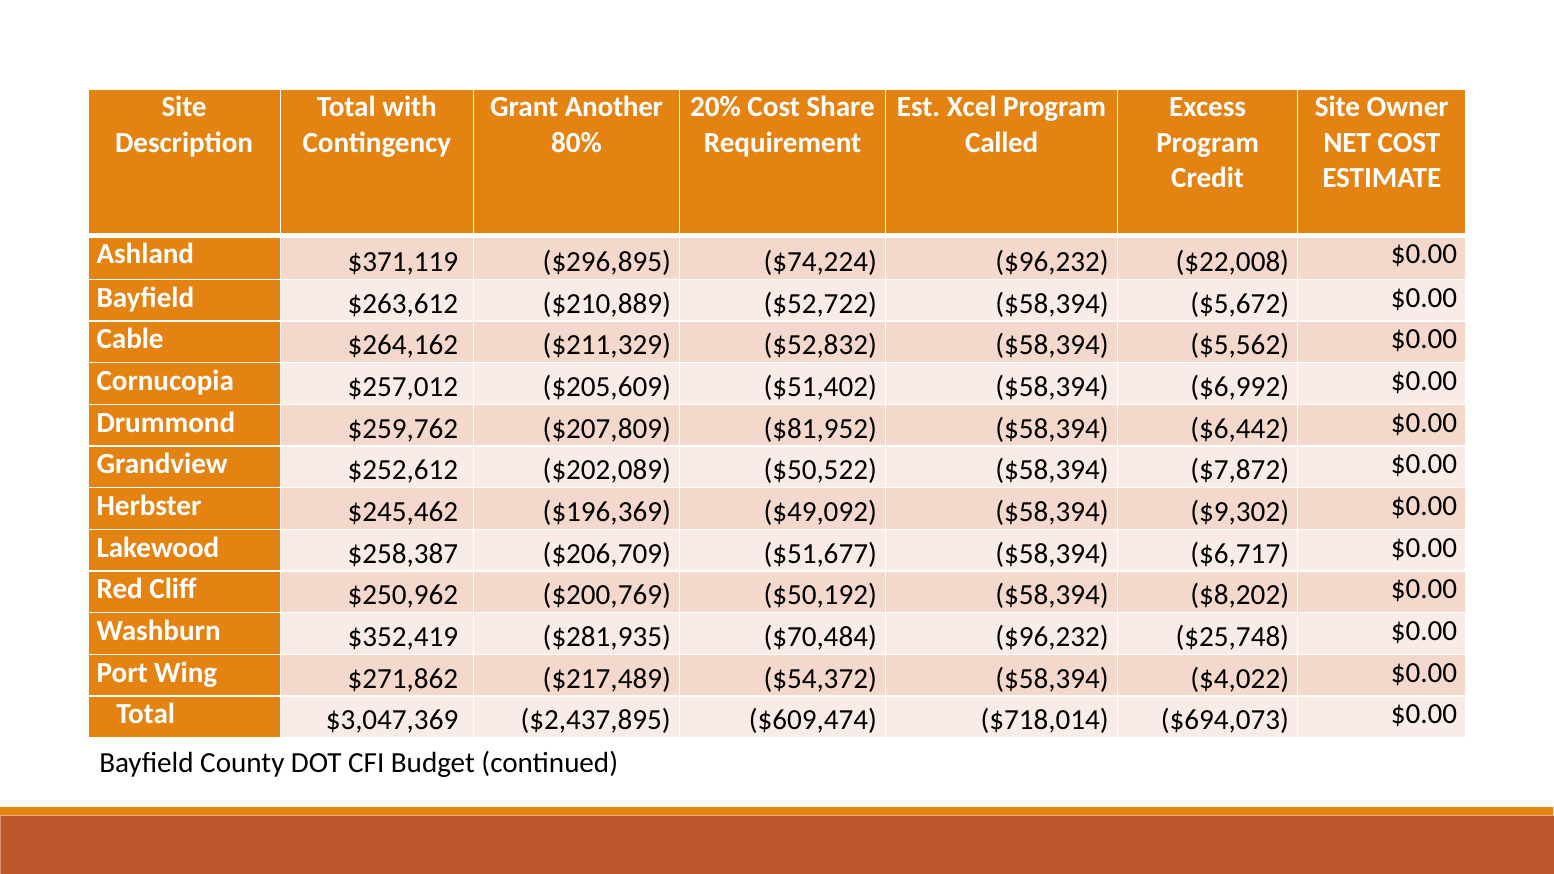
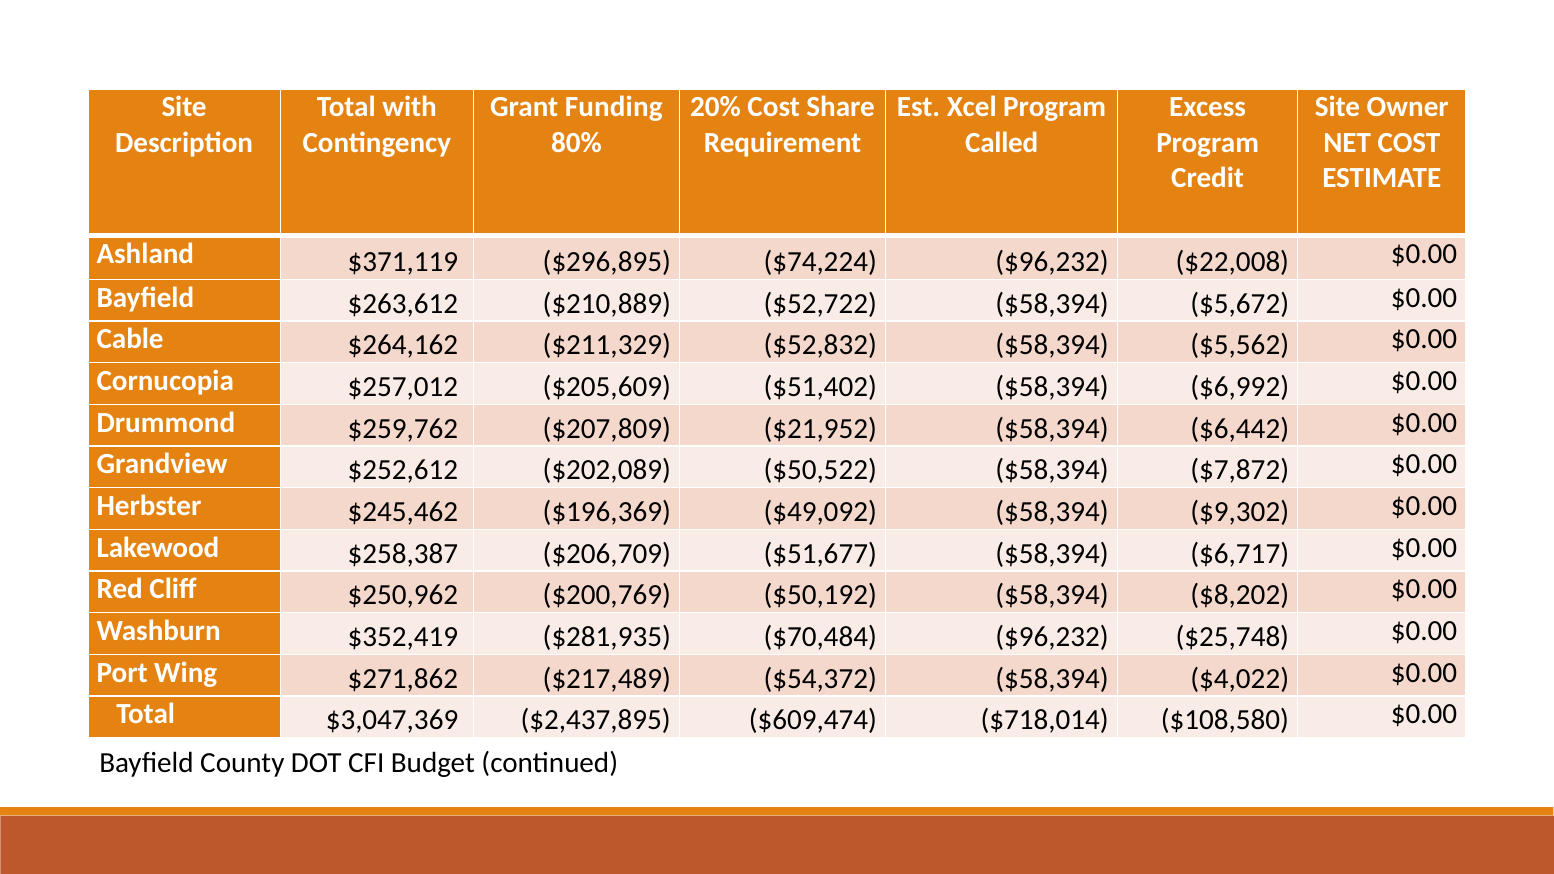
Another: Another -> Funding (614, 107)
$81,952: $81,952 -> $21,952 (820, 429)
$694,073: $694,073 -> $108,580 (1225, 720)
